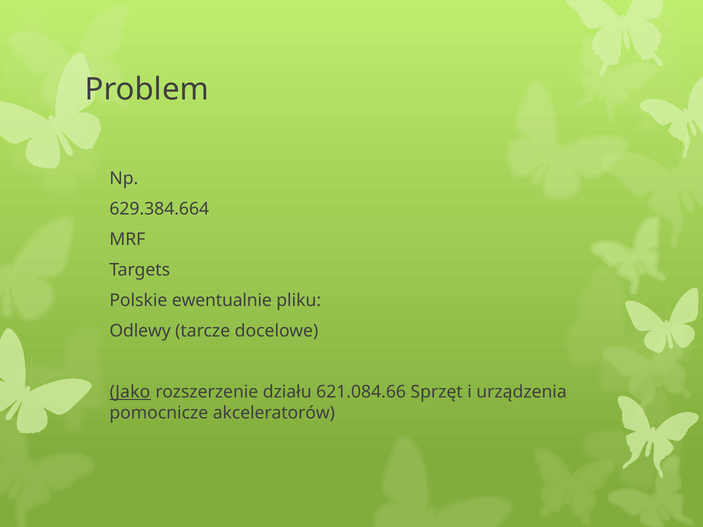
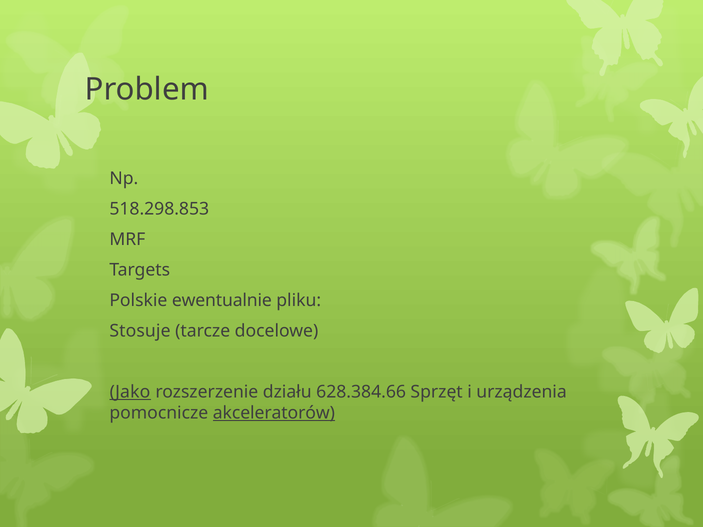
629.384.664: 629.384.664 -> 518.298.853 (159, 209)
Odlewy: Odlewy -> Stosuje (140, 331)
621.084.66: 621.084.66 -> 628.384.66 (361, 392)
akceleratorów underline: none -> present (274, 413)
